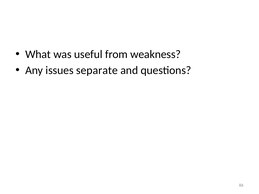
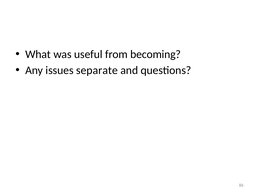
weakness: weakness -> becoming (156, 54)
